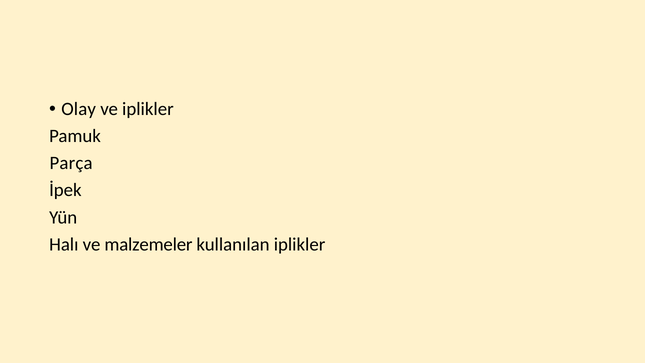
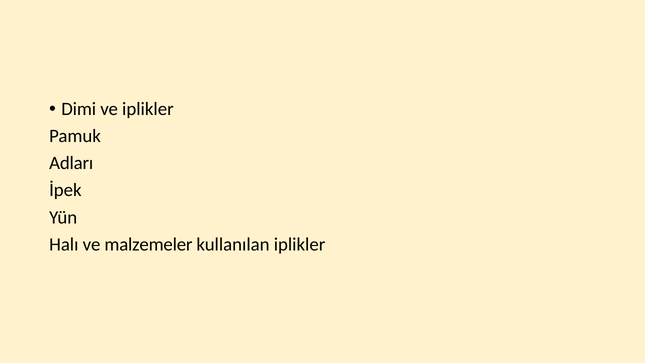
Olay: Olay -> Dimi (79, 109)
Parça: Parça -> Adları (71, 163)
